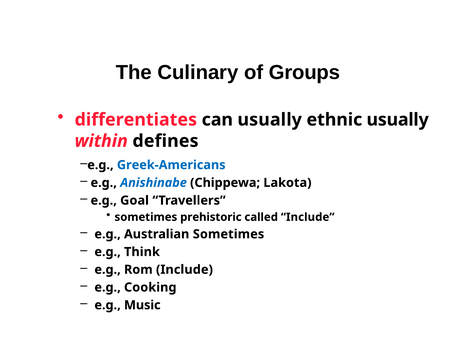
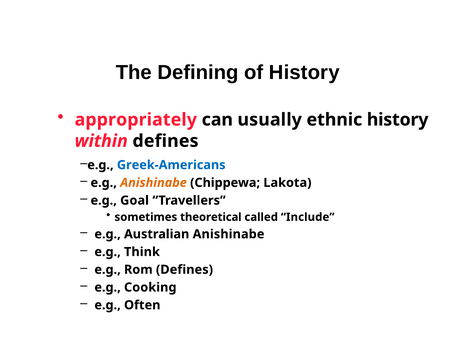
Culinary: Culinary -> Defining (198, 73)
of Groups: Groups -> History (304, 73)
differentiates: differentiates -> appropriately (136, 120)
ethnic usually: usually -> history (398, 120)
Anishinabe colour: blue -> orange (154, 183)
prehistoric: prehistoric -> theoretical (211, 217)
Australian Sometimes: Sometimes -> Anishinabe (229, 234)
Rom Include: Include -> Defines (184, 270)
Music: Music -> Often (142, 305)
